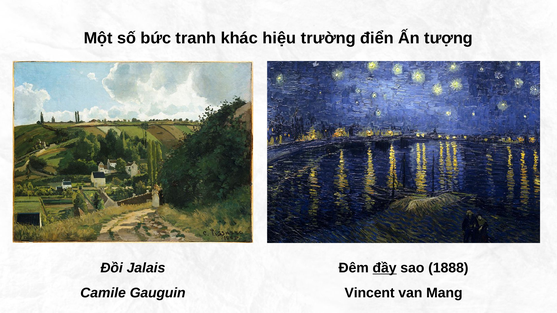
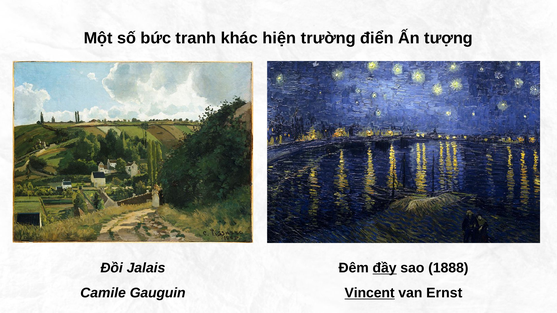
hiệu: hiệu -> hiện (279, 38)
Vincent underline: none -> present (370, 293)
Mang: Mang -> Ernst (444, 293)
